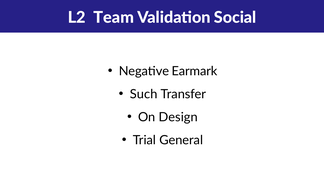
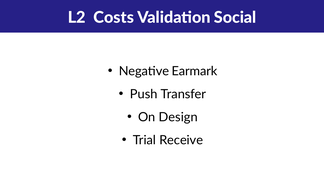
Team: Team -> Costs (114, 17)
Such: Such -> Push (144, 94)
General: General -> Receive (181, 140)
